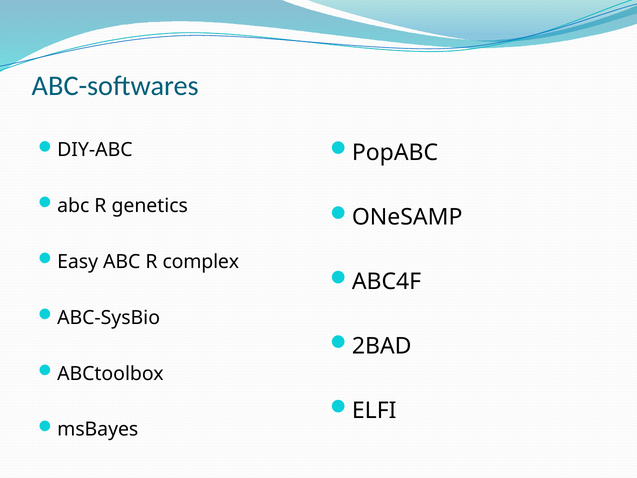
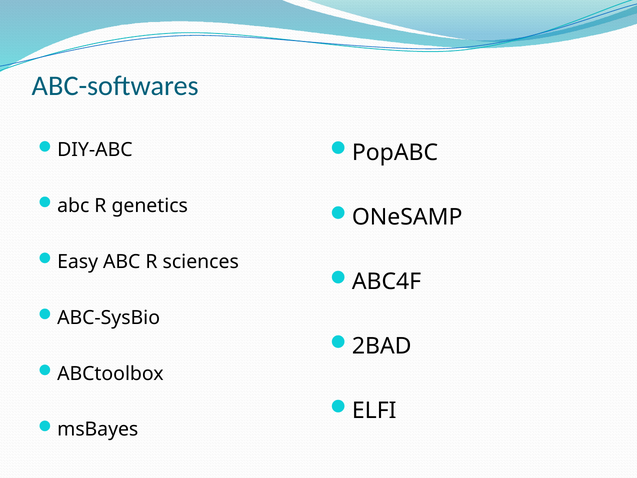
complex: complex -> sciences (201, 262)
